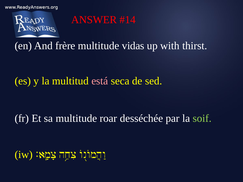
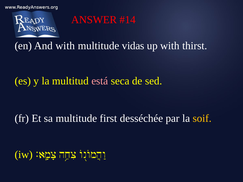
And frère: frère -> with (65, 46)
roar: roar -> first (108, 119)
soif colour: light green -> yellow (202, 119)
